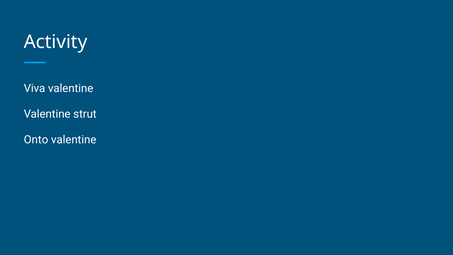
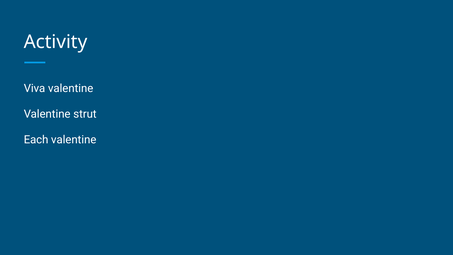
Onto: Onto -> Each (36, 140)
